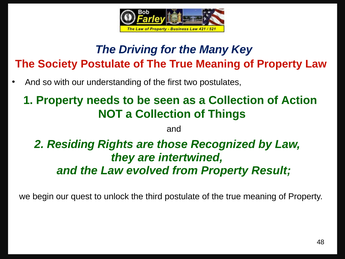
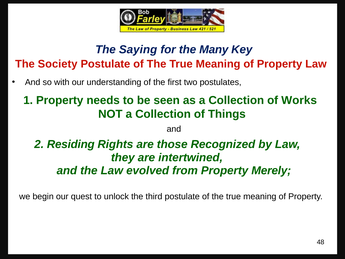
Driving: Driving -> Saying (138, 49)
Action: Action -> Works (299, 100)
Result: Result -> Merely (271, 170)
